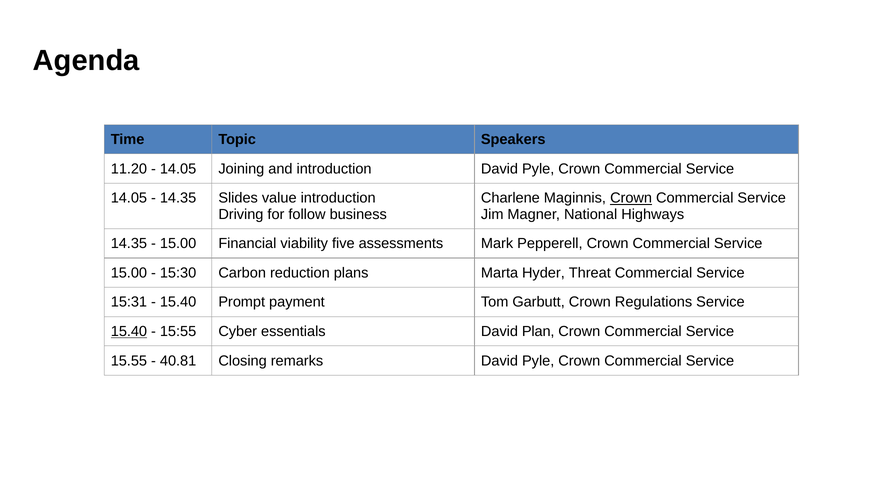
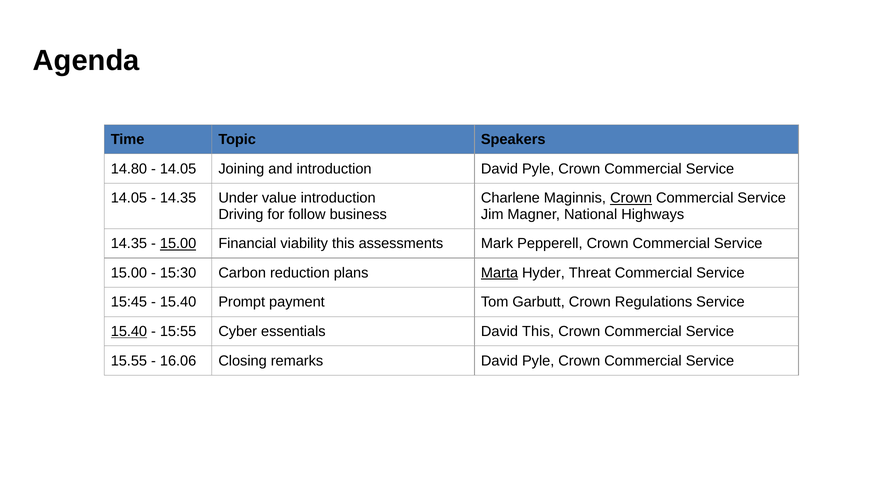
11.20: 11.20 -> 14.80 (129, 169)
Slides: Slides -> Under (238, 198)
15.00 underline: none -> present (178, 243)
viability five: five -> this (343, 243)
Marta underline: none -> present (500, 273)
15:31: 15:31 -> 15:45 (129, 302)
David Plan: Plan -> This (538, 331)
40.81: 40.81 -> 16.06 (178, 360)
